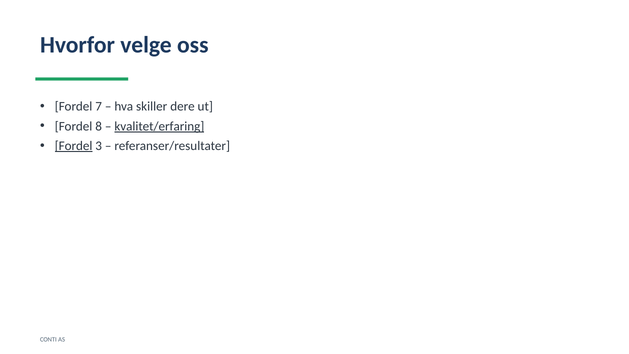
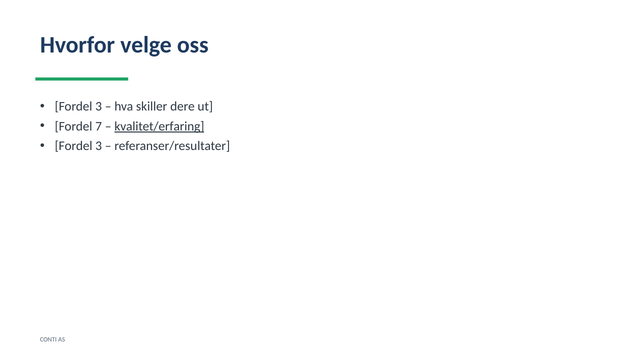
7: 7 -> 3 (99, 107)
8: 8 -> 7 (99, 126)
Fordel underline: present -> none (74, 146)
